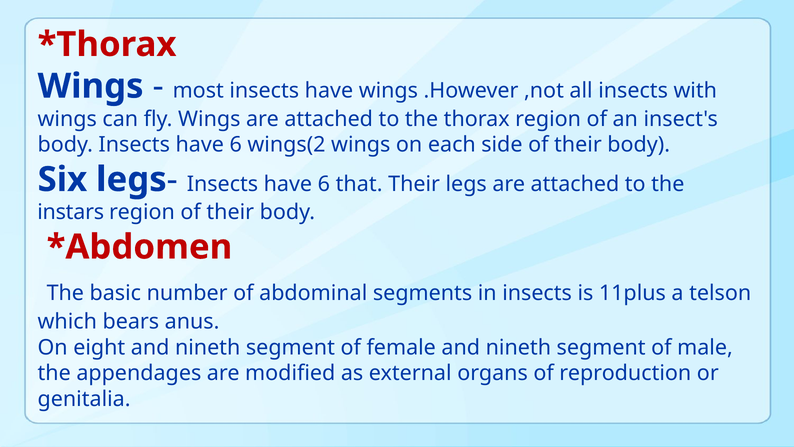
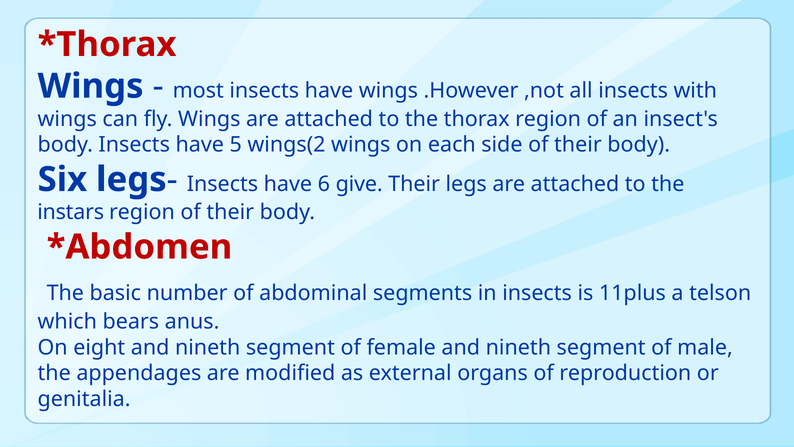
body Insects have 6: 6 -> 5 (236, 145)
that: that -> give (359, 184)
